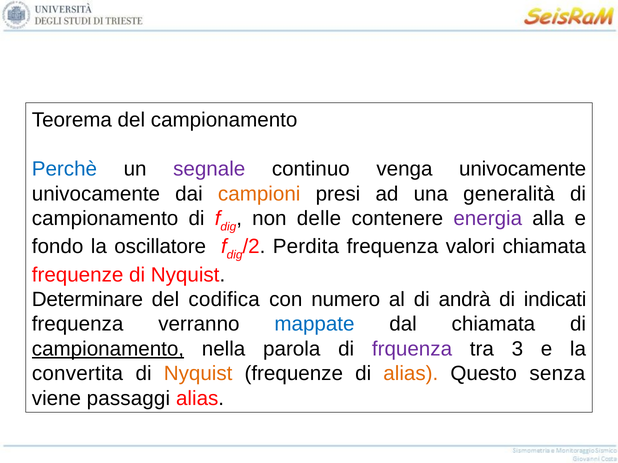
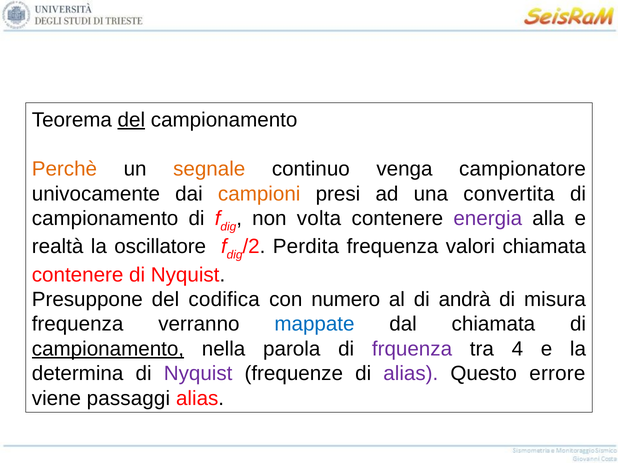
del underline: none -> present (131, 120)
Perchè colour: blue -> orange (64, 169)
segnale colour: purple -> orange (209, 169)
venga univocamente: univocamente -> campionatore (522, 169)
generalità: generalità -> convertita (509, 194)
delle: delle -> volta (319, 219)
fondo: fondo -> realtà (58, 247)
frequenze: frequenze -> contenere (78, 275)
Determinare: Determinare -> Presuppone (87, 300)
indicati: indicati -> misura (555, 300)
3: 3 -> 4 (517, 349)
convertita: convertita -> determina (78, 374)
Nyquist colour: orange -> purple (198, 374)
alias colour: orange -> purple (411, 374)
senza: senza -> errore (557, 374)
